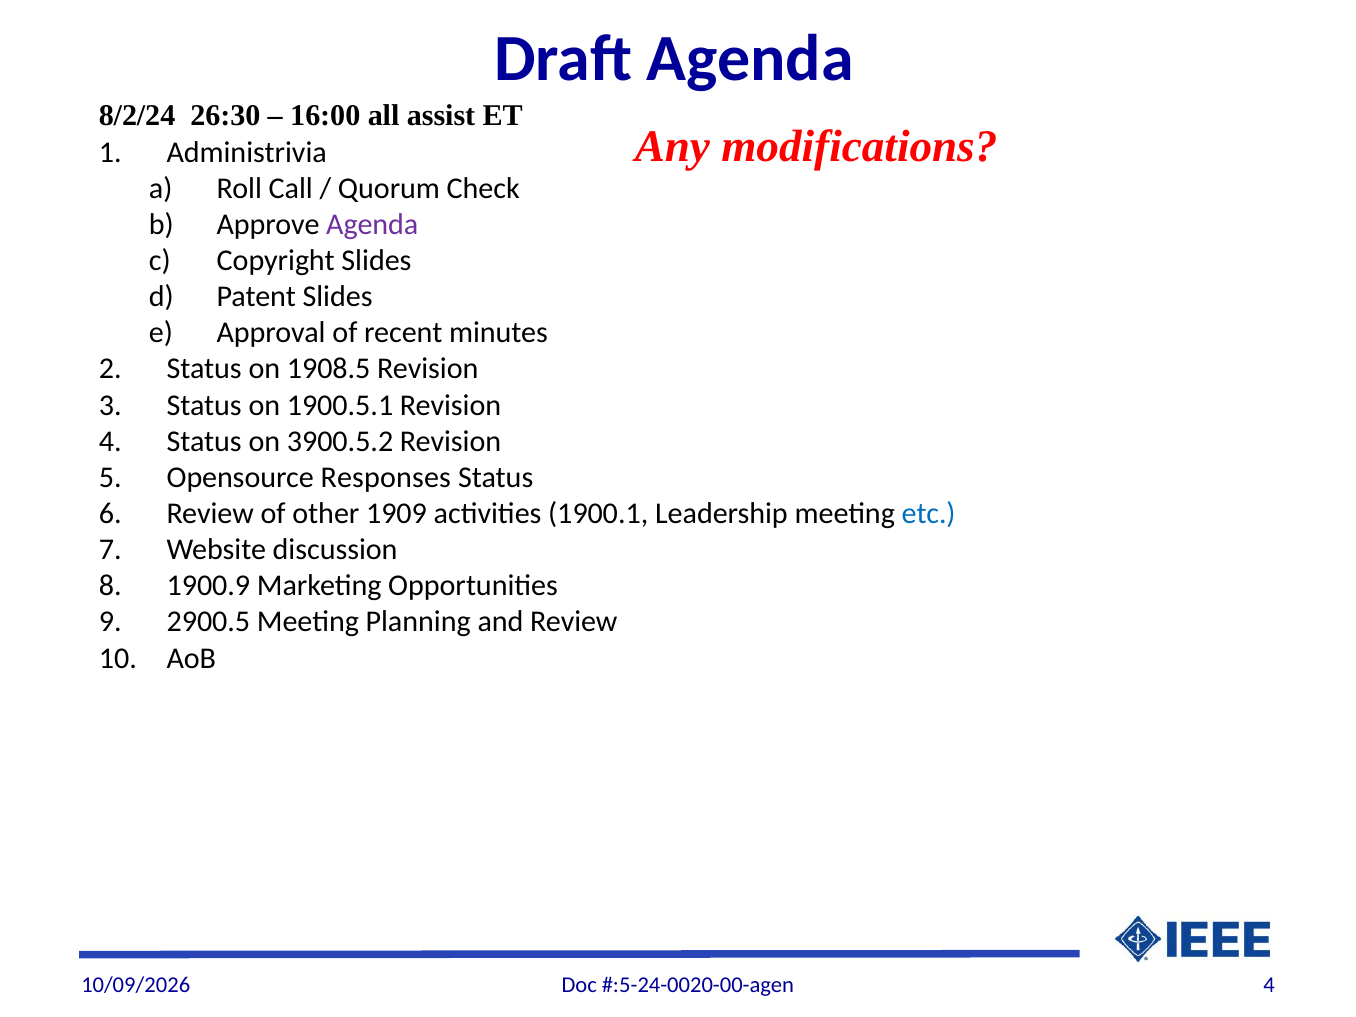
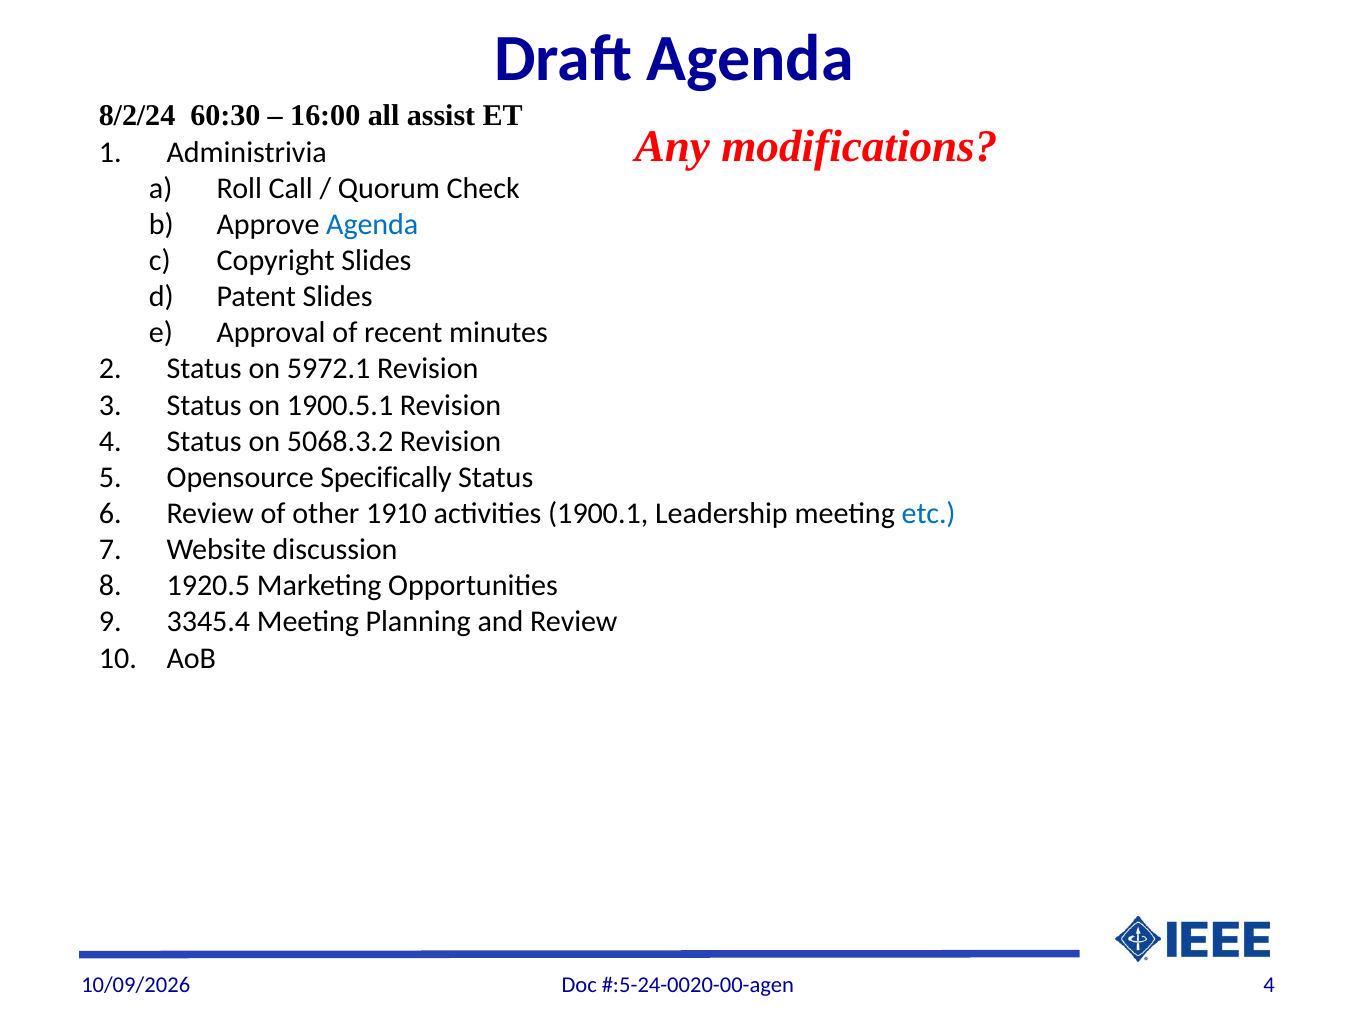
26:30: 26:30 -> 60:30 (225, 116)
Agenda colour: purple -> blue (372, 224)
1908.5: 1908.5 -> 5972.1 (329, 369)
3900.5.2: 3900.5.2 -> 5068.3.2 (340, 441)
Responses: Responses -> Specifically (386, 477)
1909: 1909 -> 1910 (397, 514)
1900.9: 1900.9 -> 1920.5 (208, 586)
2900.5: 2900.5 -> 3345.4 (208, 622)
